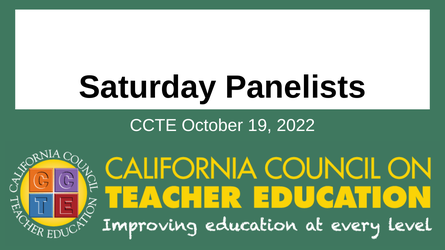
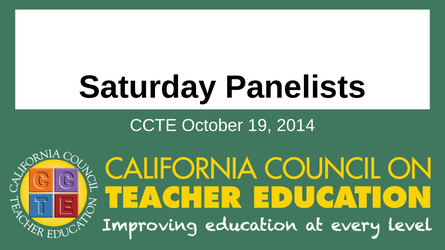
2022: 2022 -> 2014 (296, 126)
